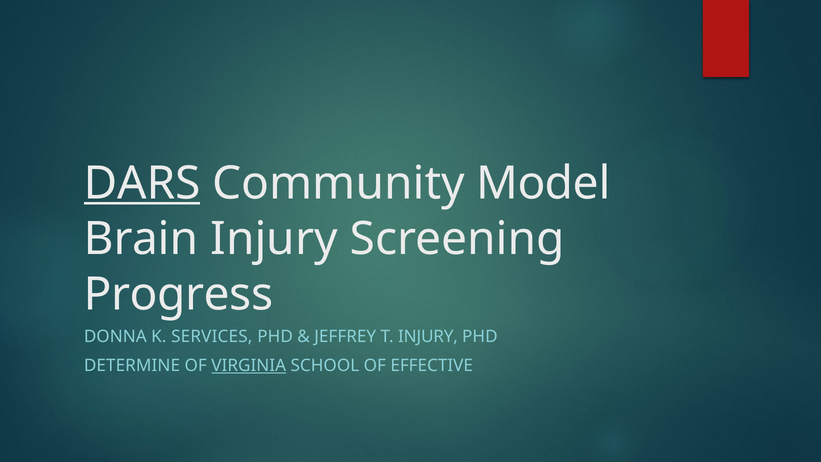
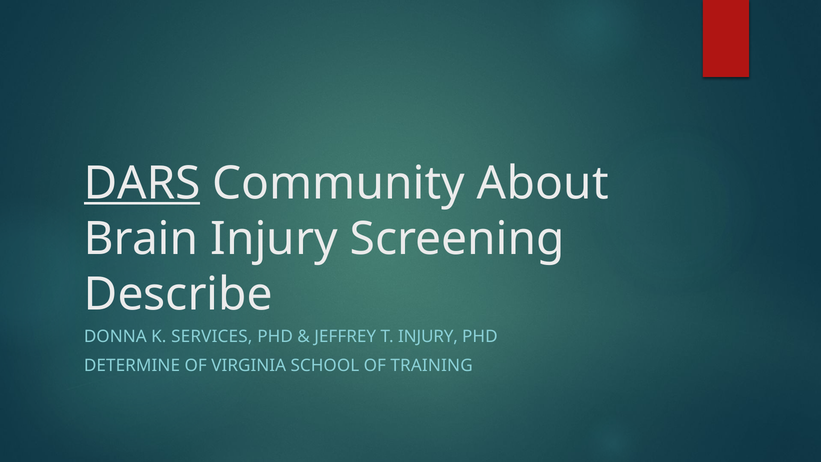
Model: Model -> About (543, 183)
Progress: Progress -> Describe (178, 294)
VIRGINIA underline: present -> none (249, 365)
EFFECTIVE: EFFECTIVE -> TRAINING (432, 365)
